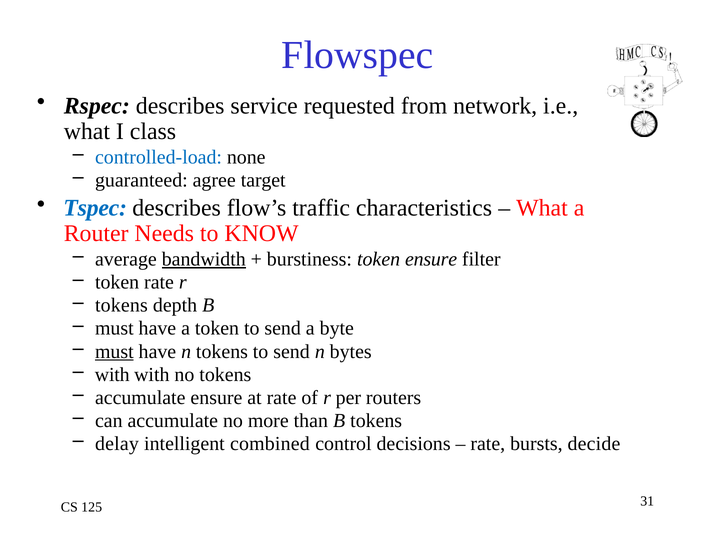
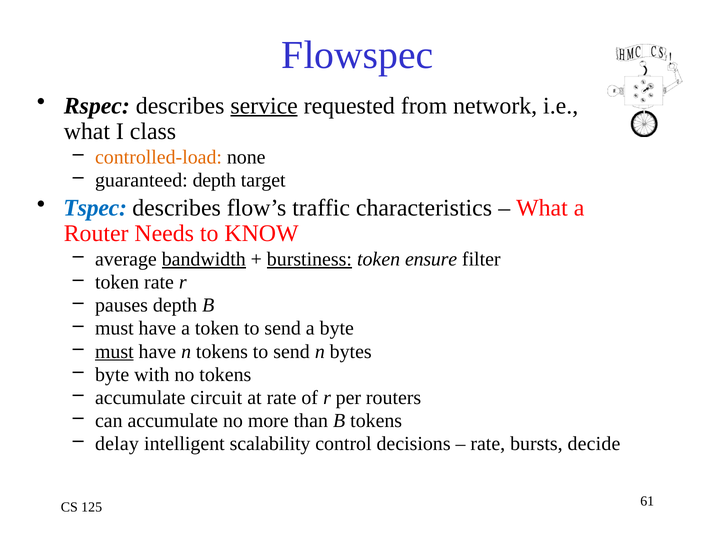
service underline: none -> present (264, 106)
controlled-load colour: blue -> orange (159, 157)
guaranteed agree: agree -> depth (214, 180)
burstiness underline: none -> present (309, 259)
tokens: tokens -> pauses (121, 306)
with: with -> byte (112, 375)
accumulate ensure: ensure -> circuit (216, 398)
combined: combined -> scalability (270, 444)
31: 31 -> 61 (647, 501)
